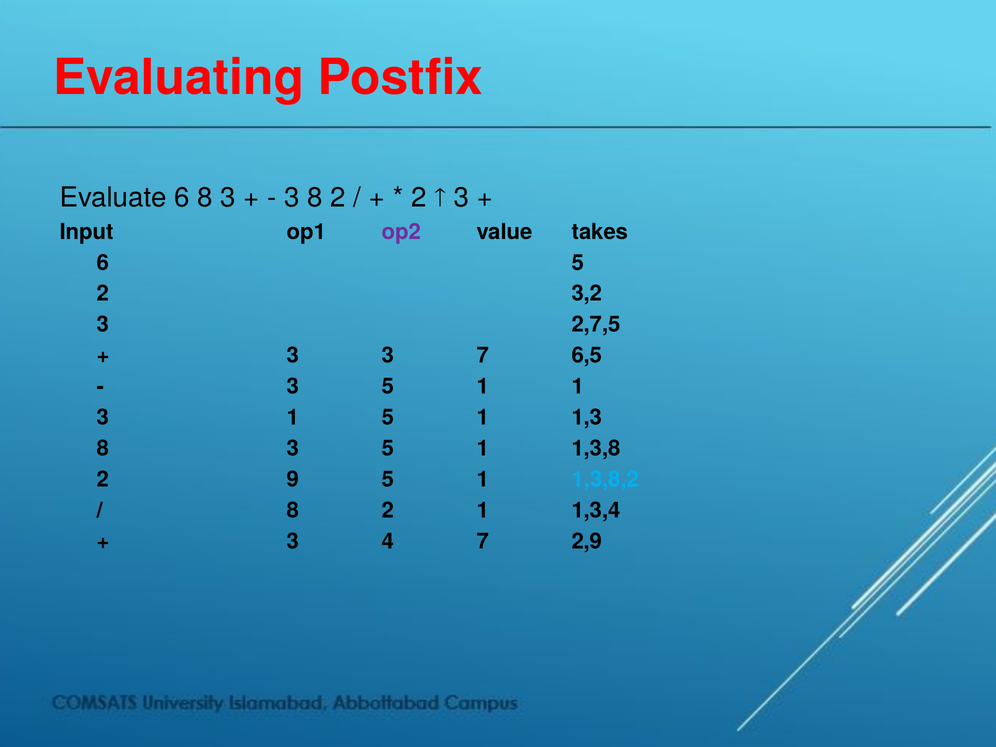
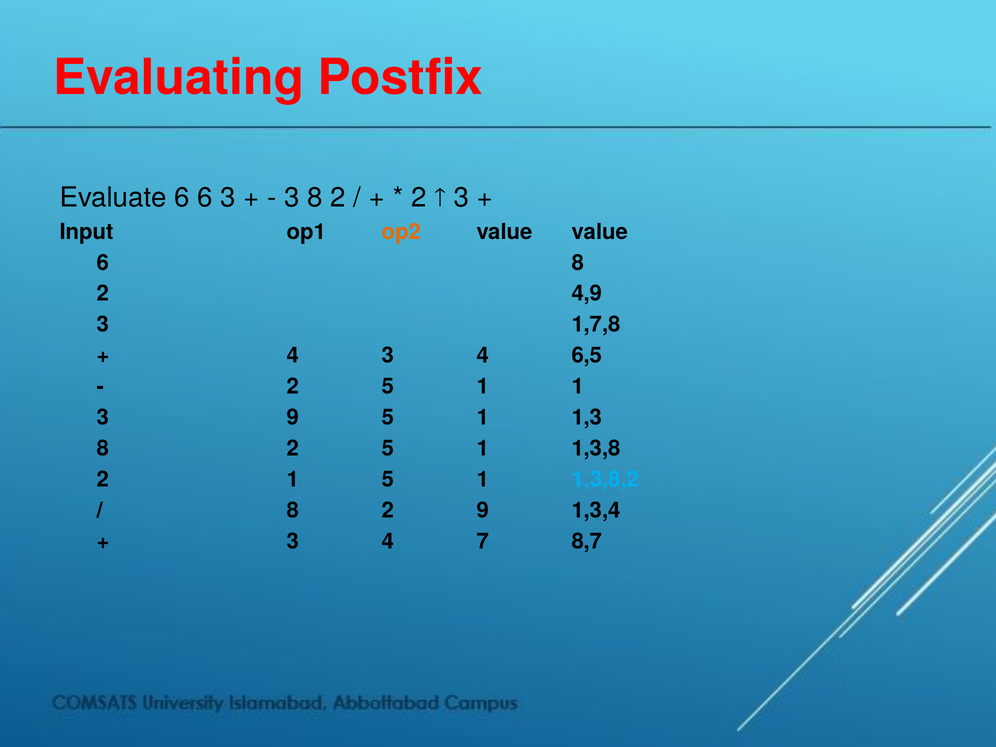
6 8: 8 -> 6 (205, 198)
op2 colour: purple -> orange (401, 232)
value takes: takes -> value (600, 232)
6 5: 5 -> 8 (578, 263)
3,2: 3,2 -> 4,9 (587, 294)
2,7,5: 2,7,5 -> 1,7,8 (596, 325)
3: 3 -> 4 (293, 356)
7: 7 -> 4 (483, 356)
3: 3 -> 2 (293, 387)
3 1: 1 -> 9 (293, 418)
3: 3 -> 2 (293, 449)
2 9: 9 -> 1 (293, 480)
2 1: 1 -> 9 (483, 511)
2,9: 2,9 -> 8,7 (587, 542)
